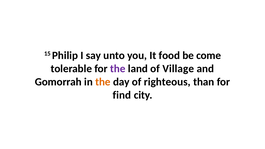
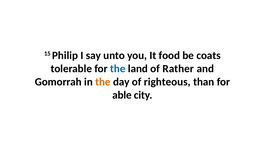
come: come -> coats (209, 55)
the colour: purple -> blue (118, 69)
Village: Village -> Rather (178, 69)
find: find -> able (122, 95)
